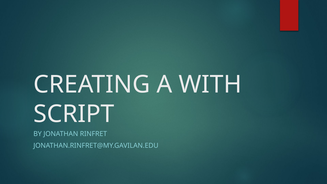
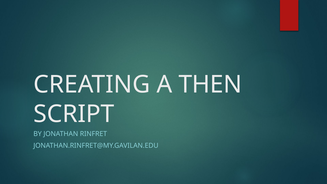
WITH: WITH -> THEN (210, 84)
